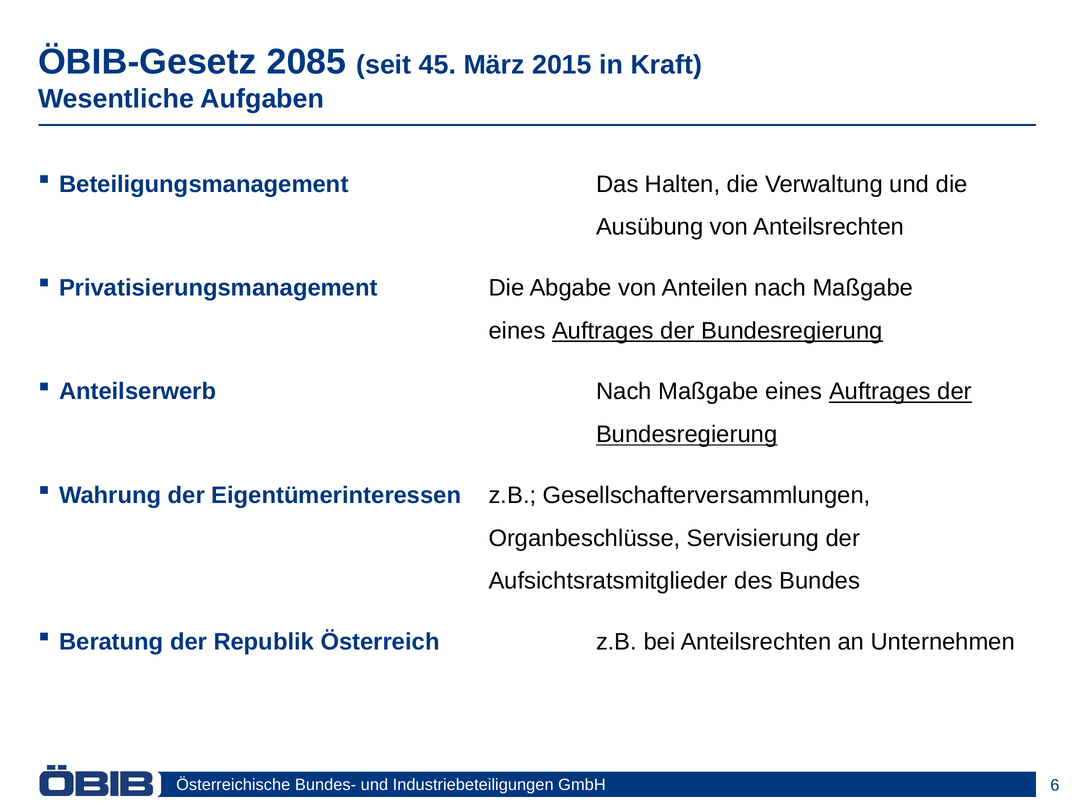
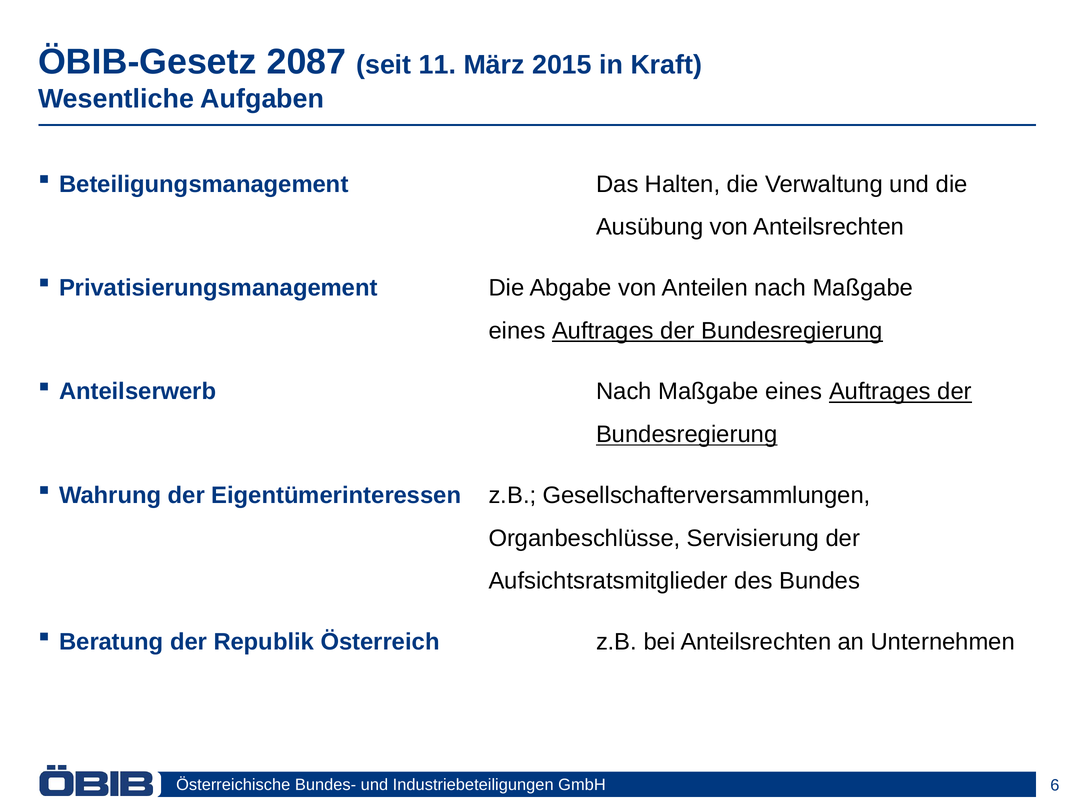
2085: 2085 -> 2087 (307, 62)
45: 45 -> 11 (437, 65)
